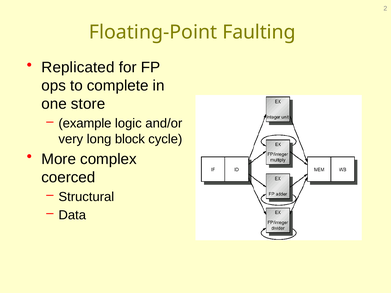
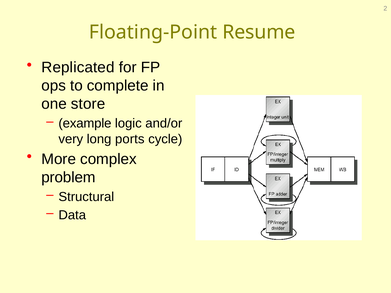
Faulting: Faulting -> Resume (259, 32)
block: block -> ports (130, 139)
coerced: coerced -> problem (68, 177)
